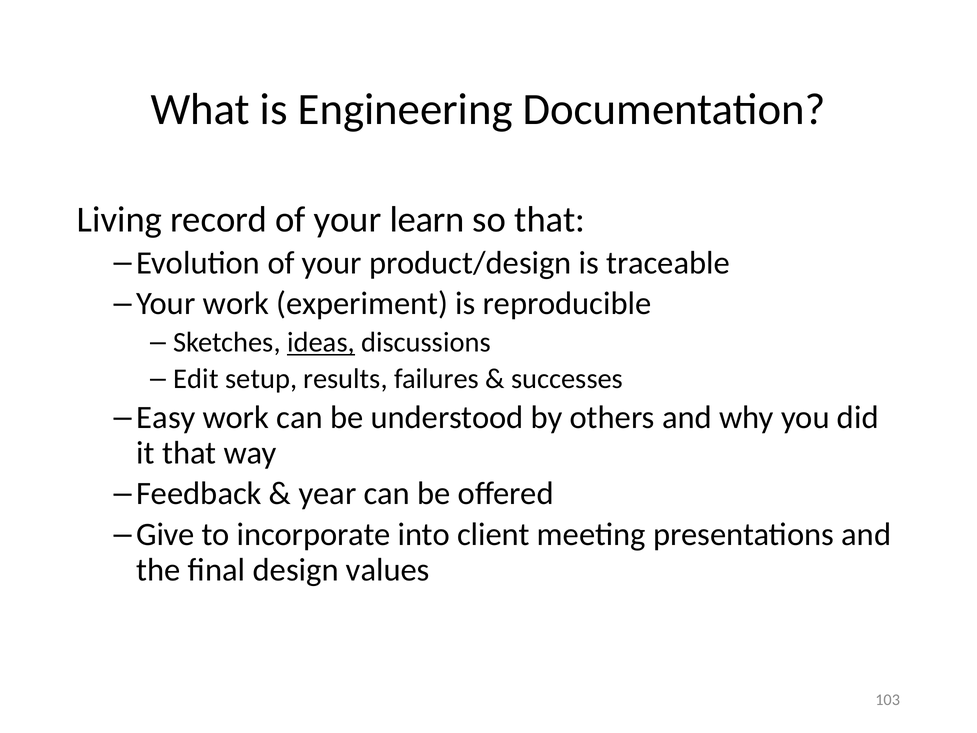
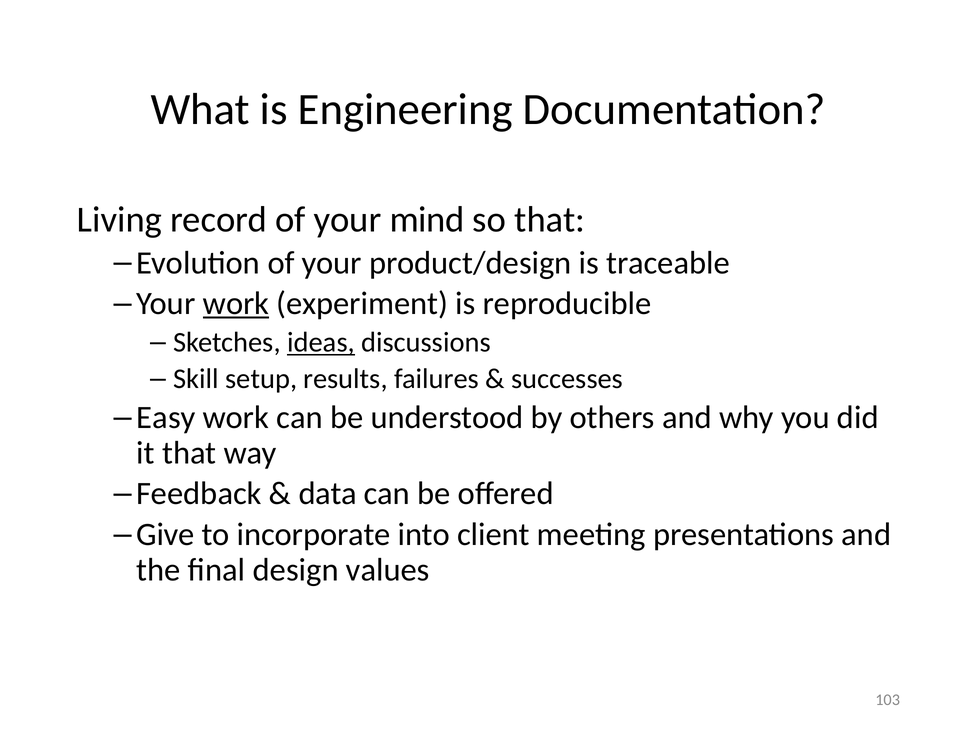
learn: learn -> mind (427, 220)
work underline: none -> present (236, 304)
Edit: Edit -> Skill (196, 379)
year: year -> data (328, 494)
